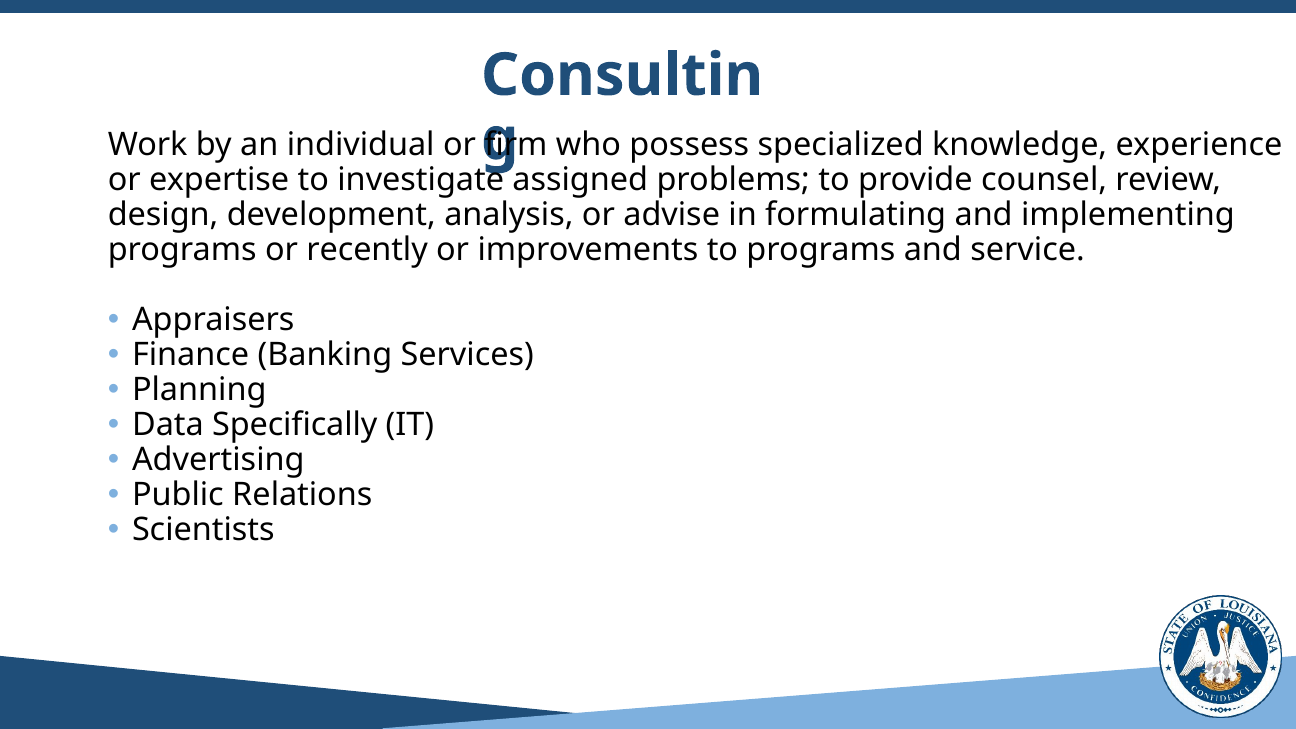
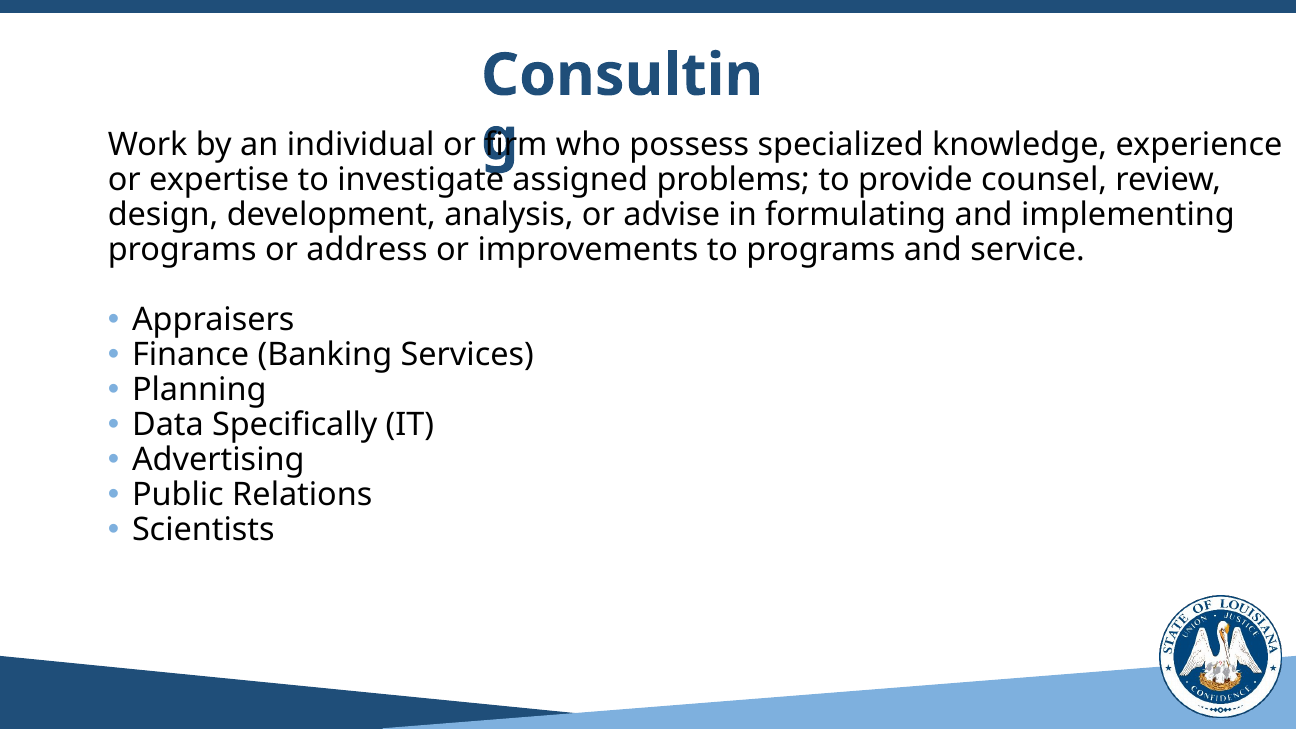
recently: recently -> address (367, 250)
